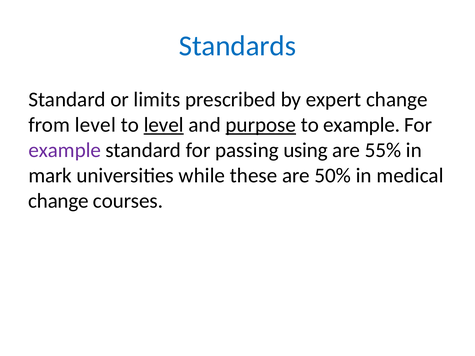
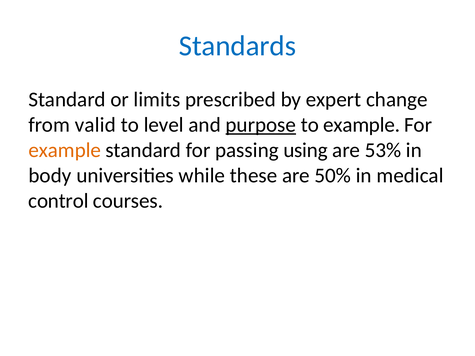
from level: level -> valid (95, 125)
level underline: present -> none (164, 125)
example colour: purple -> orange (65, 150)
55%: 55% -> 53% (383, 150)
mark: mark -> body (50, 176)
change: change -> control (58, 201)
